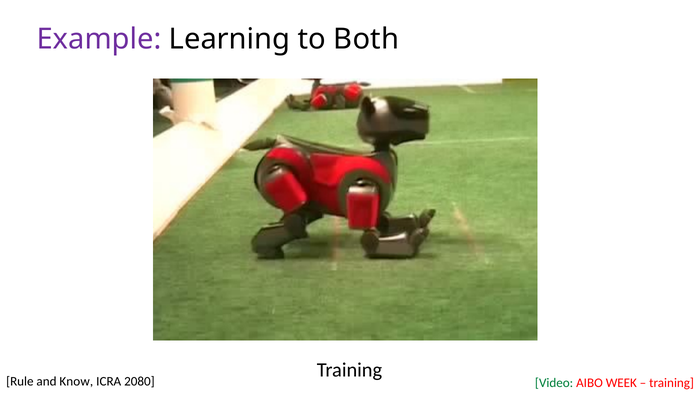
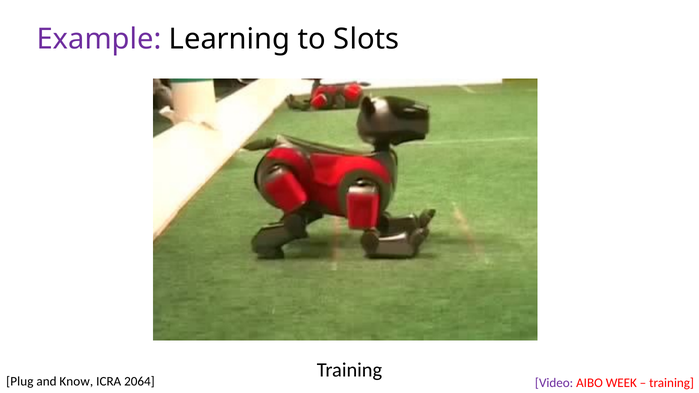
Both: Both -> Slots (366, 39)
Rule: Rule -> Plug (20, 382)
2080: 2080 -> 2064 (139, 382)
Video colour: green -> purple (554, 383)
